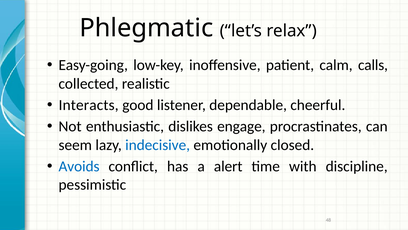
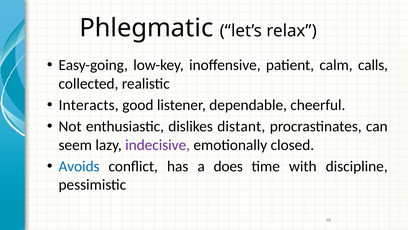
engage: engage -> distant (241, 126)
indecisive colour: blue -> purple (158, 145)
alert: alert -> does (228, 166)
